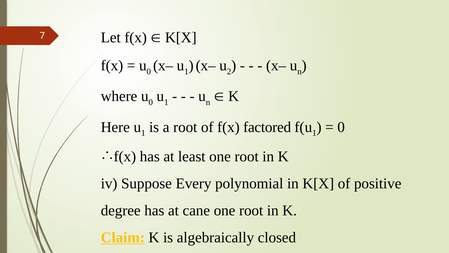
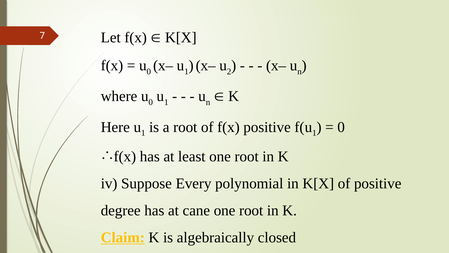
f(x factored: factored -> positive (267, 127)
